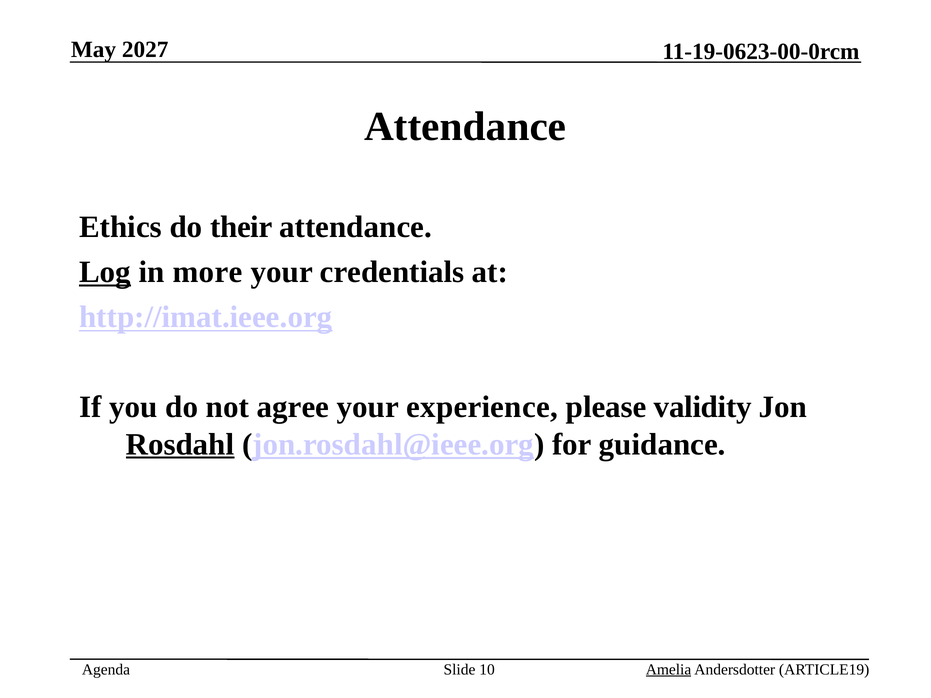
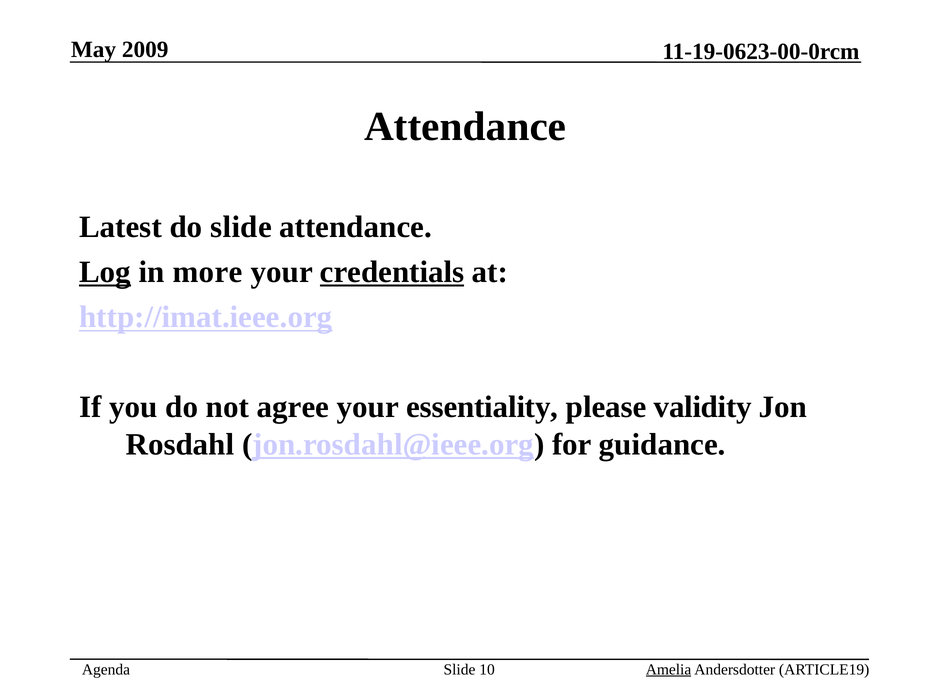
2027: 2027 -> 2009 (145, 49)
Ethics: Ethics -> Latest (121, 227)
do their: their -> slide (241, 227)
credentials underline: none -> present (392, 272)
experience: experience -> essentiality (482, 407)
Rosdahl underline: present -> none (180, 444)
